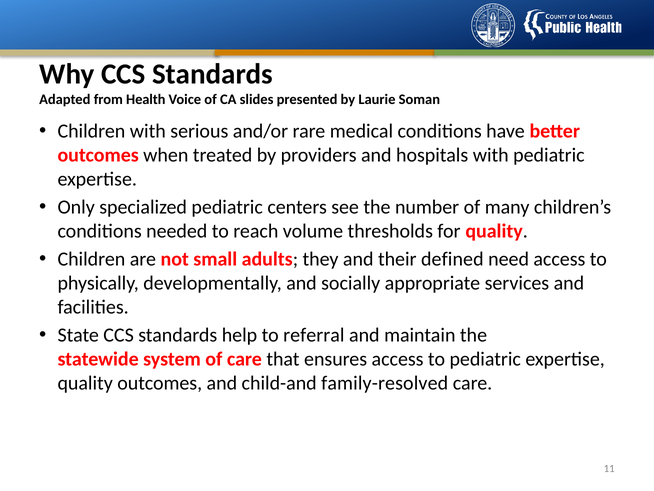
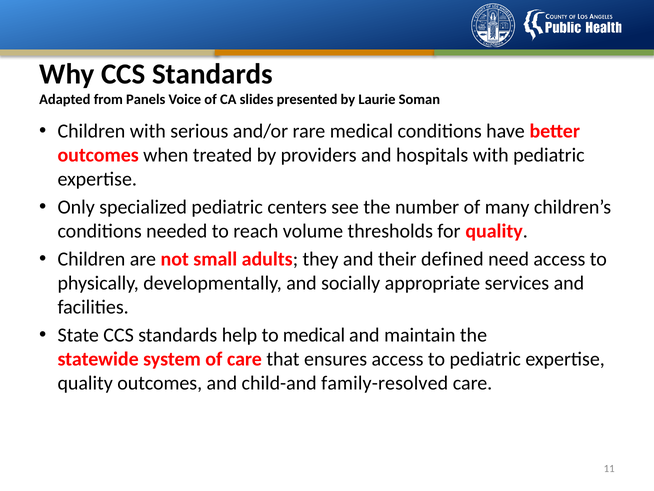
Health: Health -> Panels (146, 99)
to referral: referral -> medical (314, 335)
